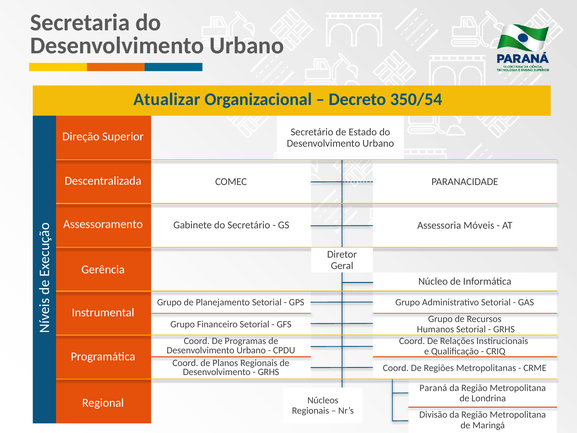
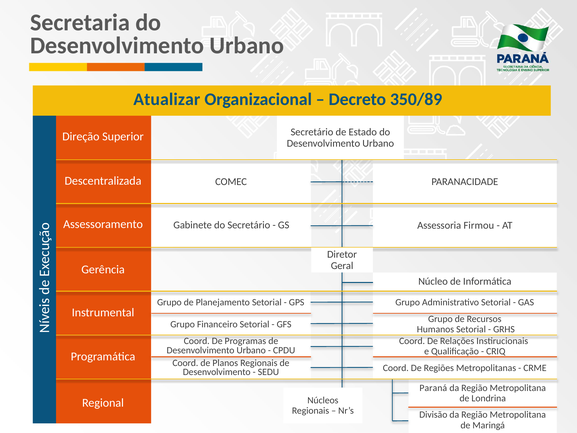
350/54: 350/54 -> 350/89 (416, 99)
Móveis: Móveis -> Firmou (479, 225)
GRHS: GRHS -> SEDU (268, 372)
